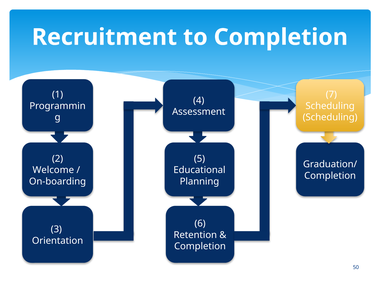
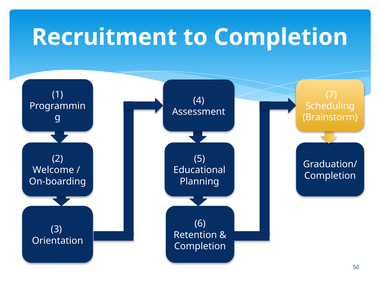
Scheduling: Scheduling -> Brainstorm (330, 117)
